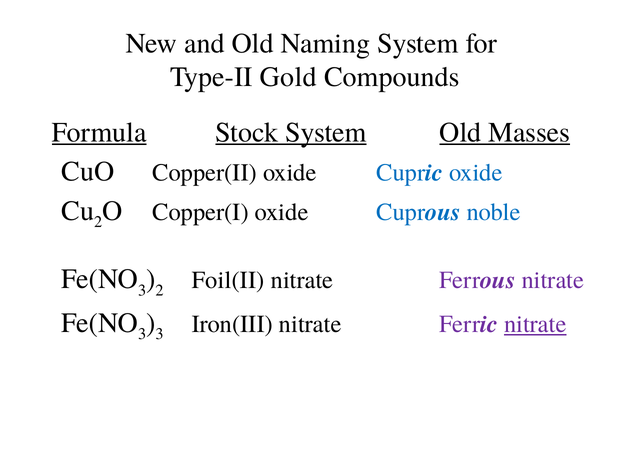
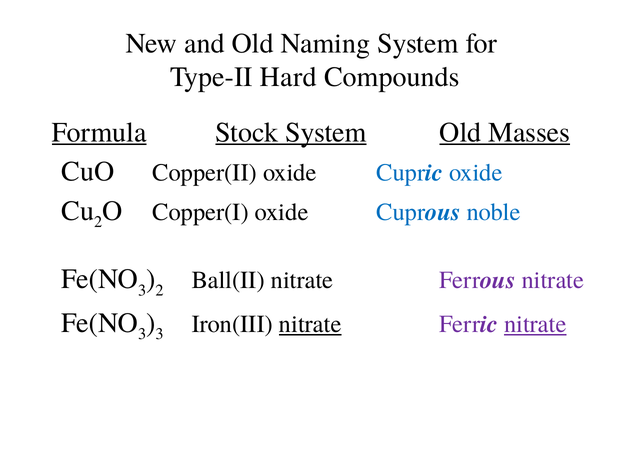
Gold: Gold -> Hard (288, 77)
Foil(II: Foil(II -> Ball(II (228, 280)
nitrate underline: none -> present (310, 324)
